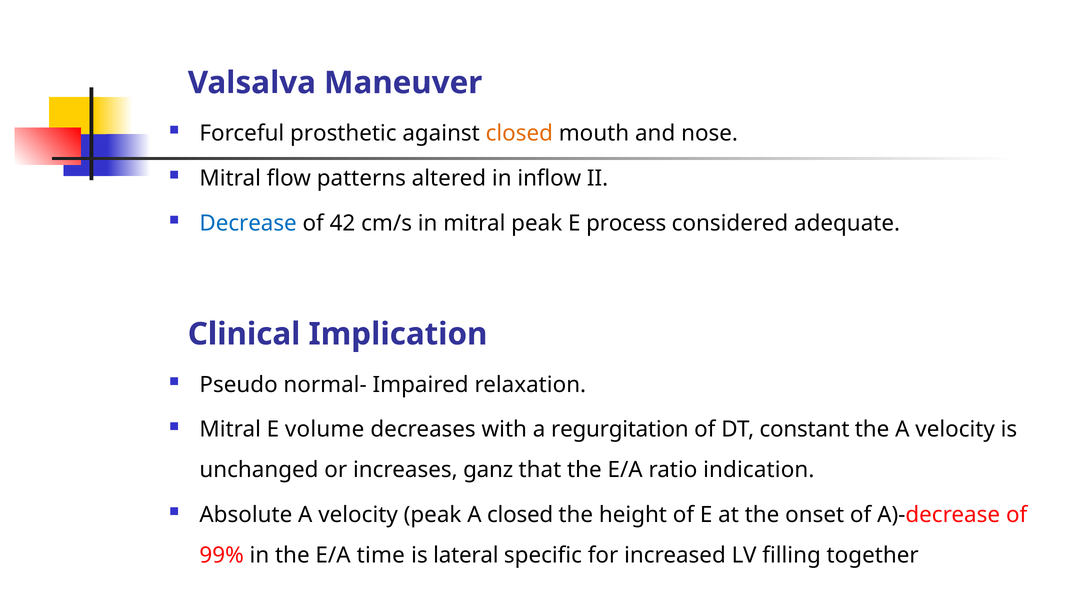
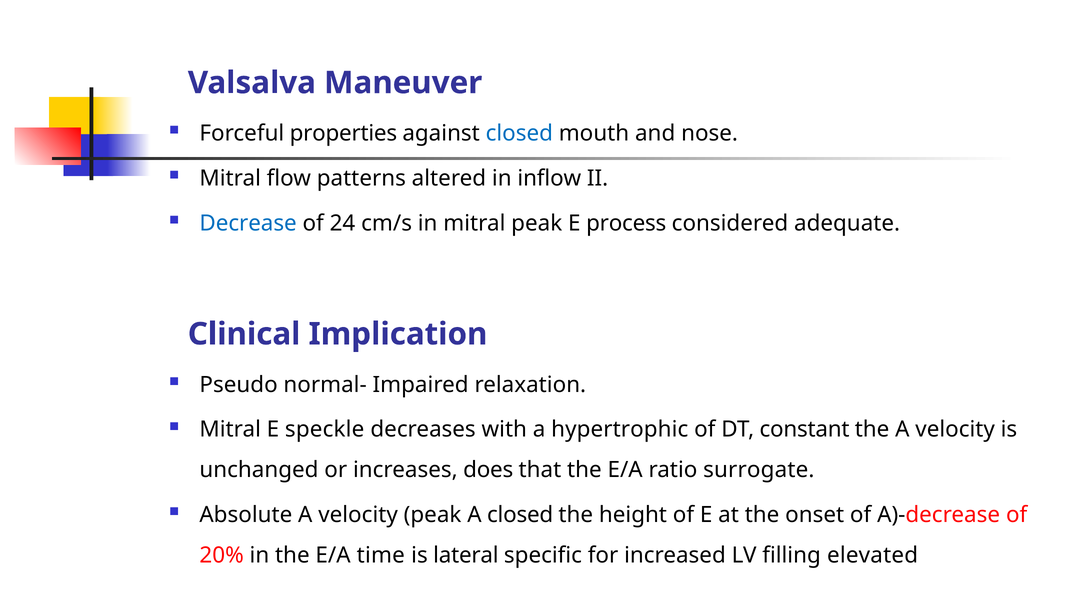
prosthetic: prosthetic -> properties (343, 133)
closed colour: orange -> blue (519, 133)
42: 42 -> 24 (342, 223)
volume: volume -> speckle (325, 429)
regurgitation: regurgitation -> hypertrophic (620, 429)
ganz: ganz -> does (488, 470)
indication: indication -> surrogate (759, 470)
99%: 99% -> 20% (222, 555)
together: together -> elevated (873, 555)
